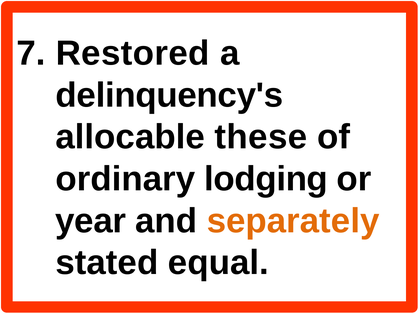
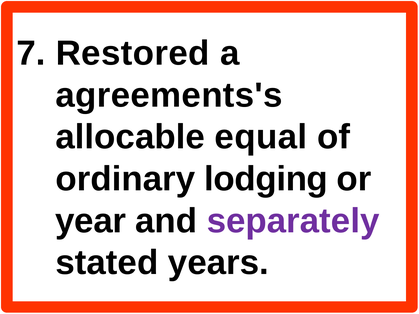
delinquency's: delinquency's -> agreements's (169, 95)
these: these -> equal (261, 137)
separately colour: orange -> purple (293, 221)
equal: equal -> years (218, 263)
